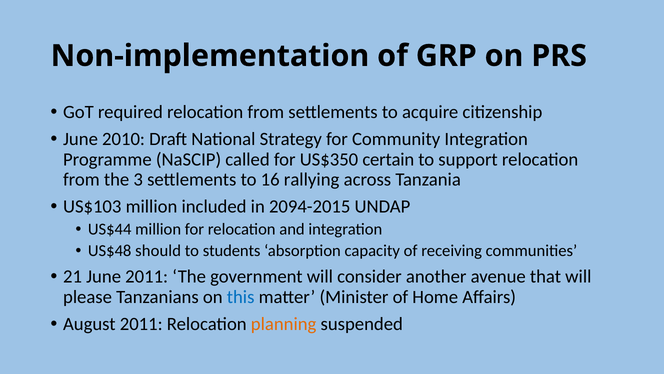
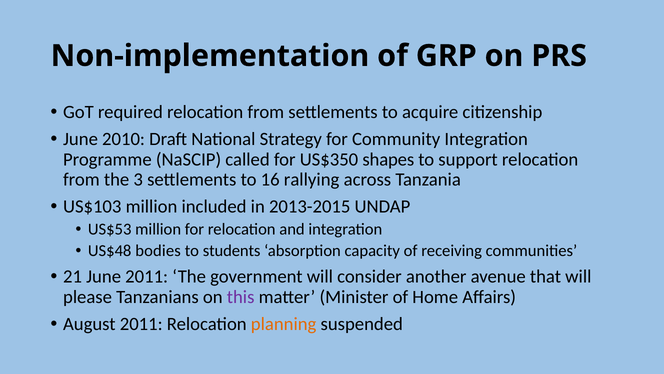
certain: certain -> shapes (388, 159)
2094-2015: 2094-2015 -> 2013-2015 (310, 207)
US$44: US$44 -> US$53 (110, 229)
should: should -> bodies (158, 250)
this colour: blue -> purple (241, 297)
